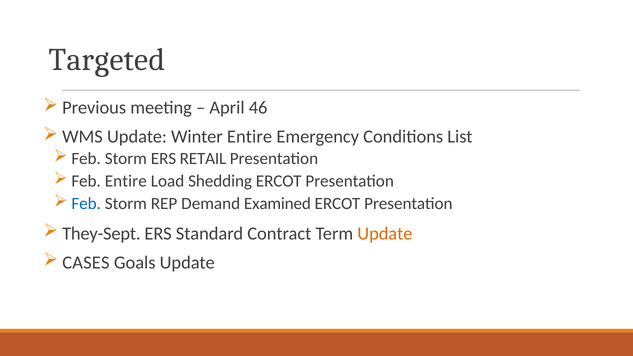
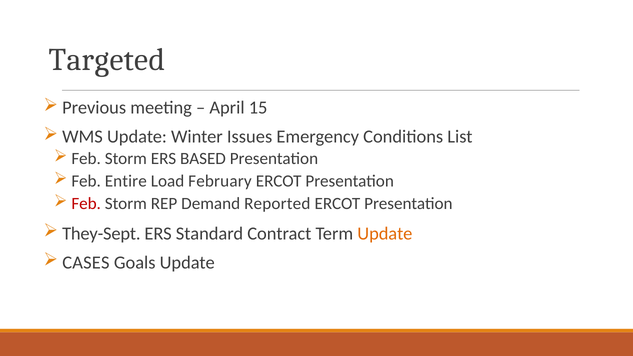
46: 46 -> 15 (258, 108)
Winter Entire: Entire -> Issues (250, 137)
RETAIL: RETAIL -> BASED (203, 159)
Shedding: Shedding -> February (220, 181)
Feb colour: blue -> red (86, 204)
Examined: Examined -> Reported (277, 204)
